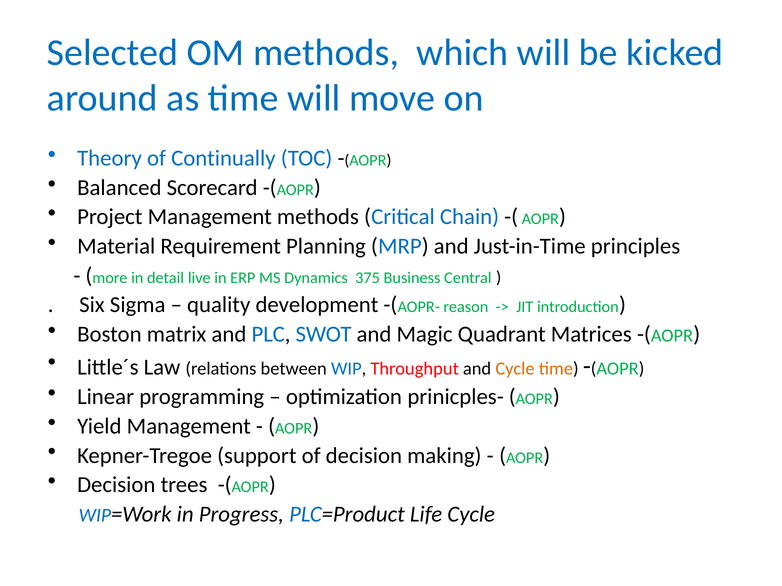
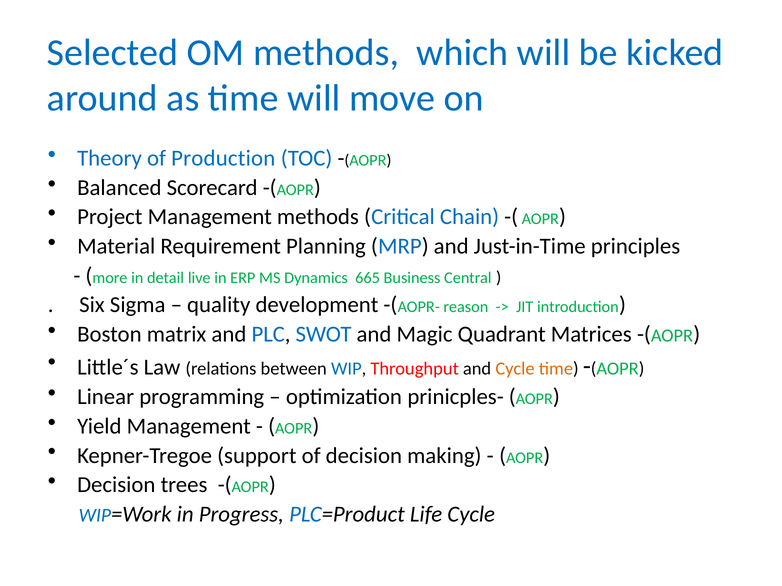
Continually: Continually -> Production (223, 158)
375: 375 -> 665 (368, 278)
